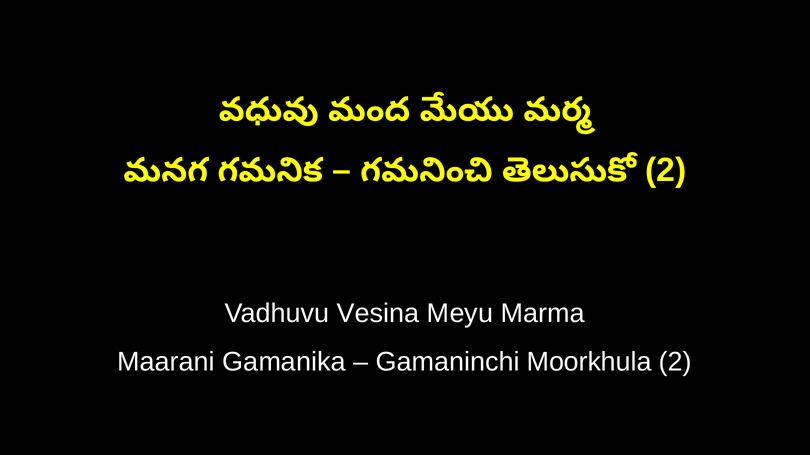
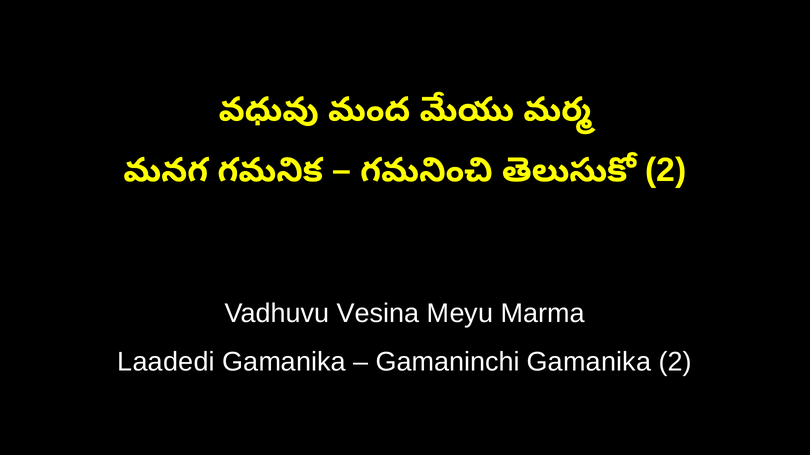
Maarani: Maarani -> Laadedi (166, 362)
Gamaninchi Moorkhula: Moorkhula -> Gamanika (589, 362)
